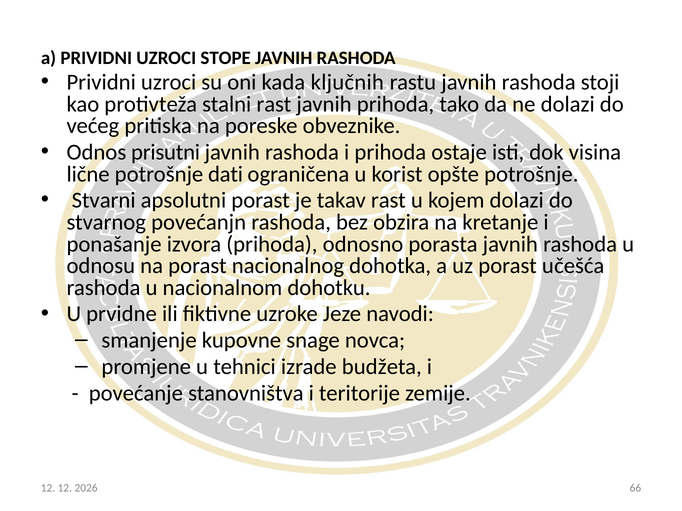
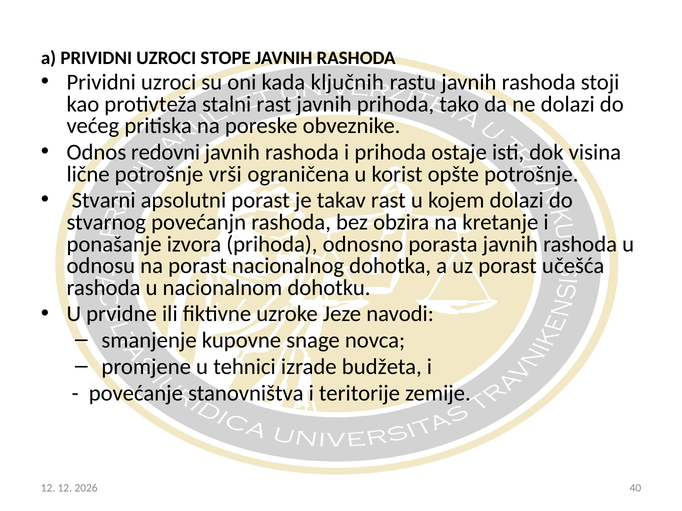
prisutni: prisutni -> redovni (166, 152)
dati: dati -> vrši (225, 174)
66: 66 -> 40 (635, 488)
